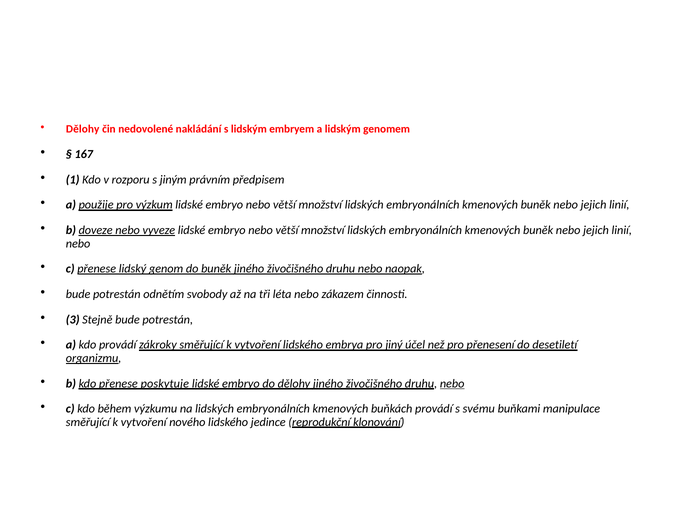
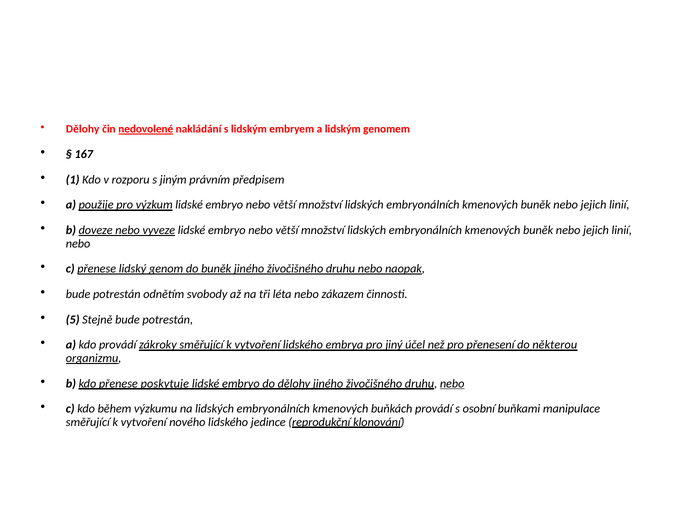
nedovolené underline: none -> present (146, 129)
3: 3 -> 5 (73, 319)
desetiletí: desetiletí -> některou (555, 344)
svému: svému -> osobní (479, 408)
